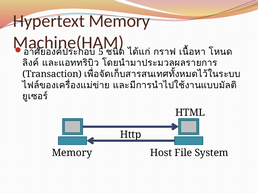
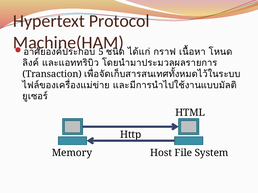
Hypertext Memory: Memory -> Protocol (119, 21)
